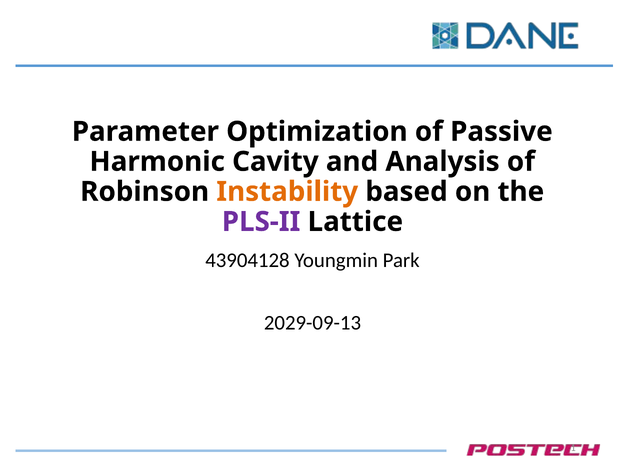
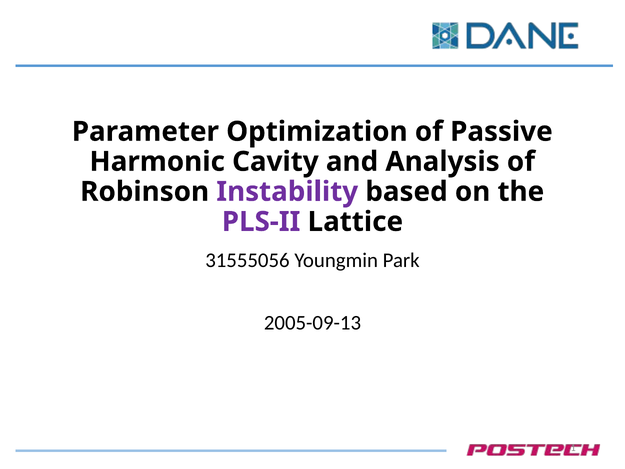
Instability colour: orange -> purple (287, 192)
43904128: 43904128 -> 31555056 (247, 260)
2029-09-13: 2029-09-13 -> 2005-09-13 (312, 323)
